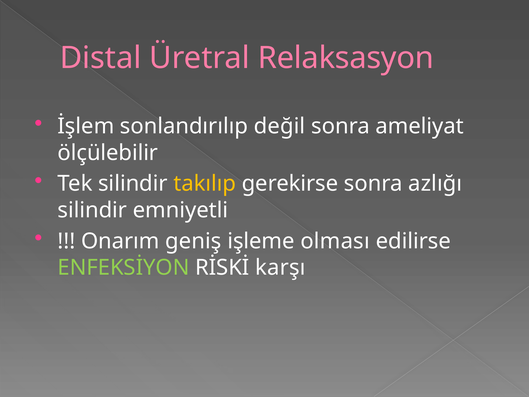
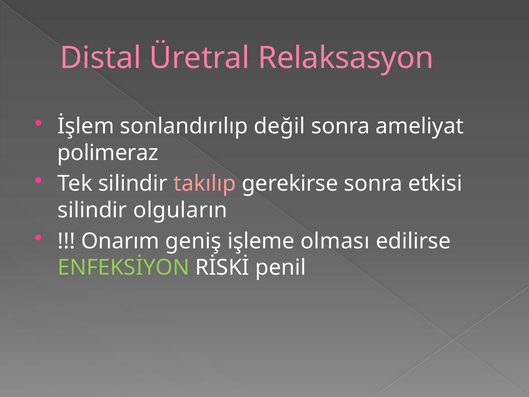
ölçülebilir: ölçülebilir -> polimeraz (108, 153)
takılıp colour: yellow -> pink (205, 184)
azlığı: azlığı -> etkisi (435, 184)
emniyetli: emniyetli -> olguların (180, 210)
karşı: karşı -> penil (281, 267)
